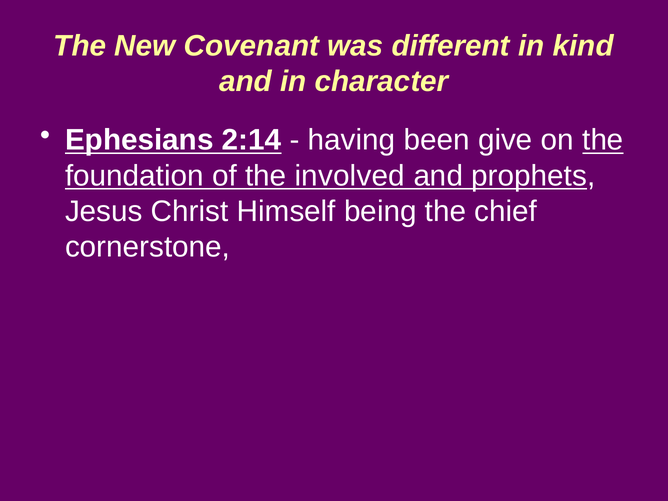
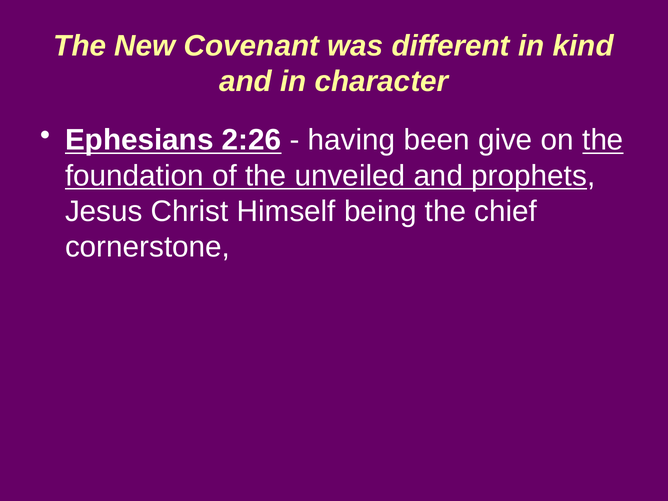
2:14: 2:14 -> 2:26 (252, 140)
involved: involved -> unveiled (350, 176)
